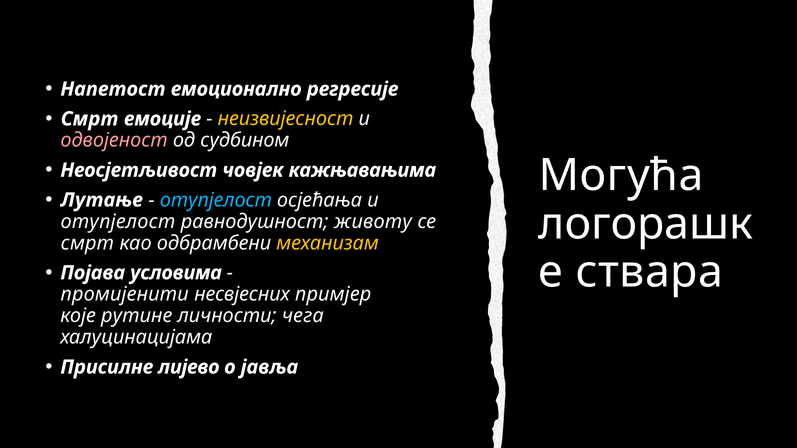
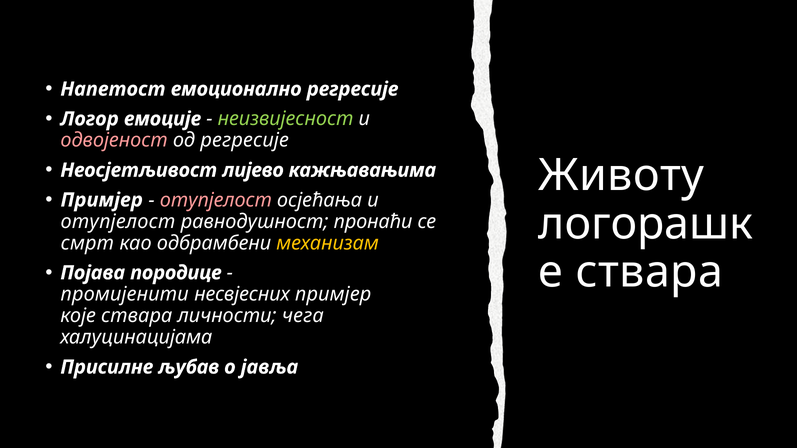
Смрт: Смрт -> Логор (90, 119)
неизвијесност colour: yellow -> light green (286, 119)
од судбином: судбином -> регресије (245, 141)
човјек: човјек -> лијево (253, 170)
Могућа: Могућа -> Животу (621, 175)
Лутање: Лутање -> Примјер (102, 200)
отупјелост colour: light blue -> pink (216, 200)
животу: животу -> пронаћи (373, 222)
условима: условима -> породице (176, 273)
које рутине: рутине -> ствара (137, 316)
лијево: лијево -> љубав (189, 367)
